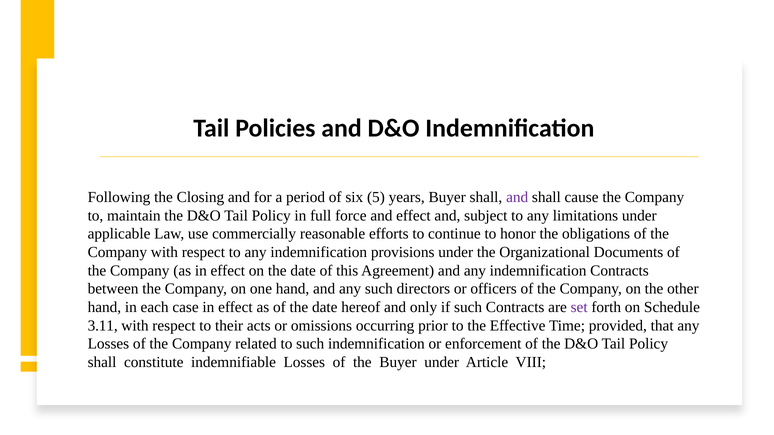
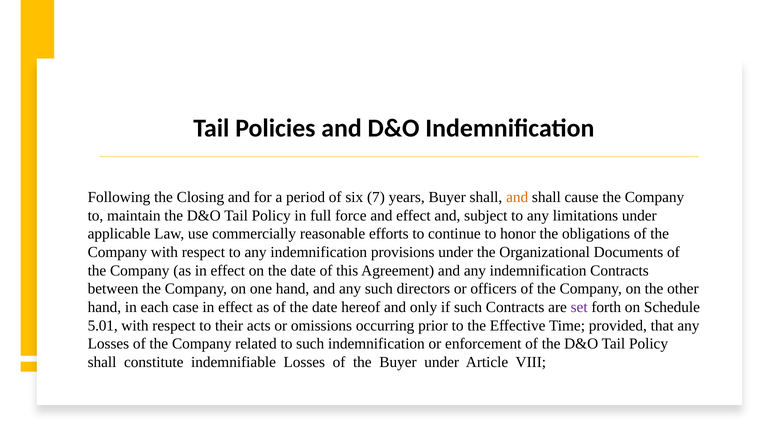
5: 5 -> 7 (376, 197)
and colour: purple -> orange (517, 197)
3.11: 3.11 -> 5.01 (103, 326)
